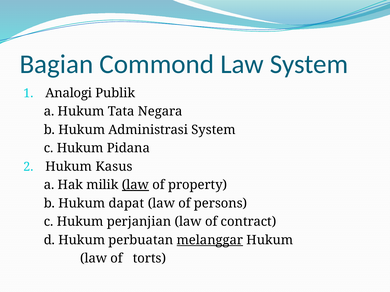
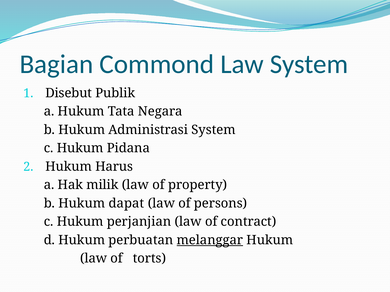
Analogi: Analogi -> Disebut (69, 93)
Kasus: Kasus -> Harus (114, 167)
law underline: present -> none (135, 185)
